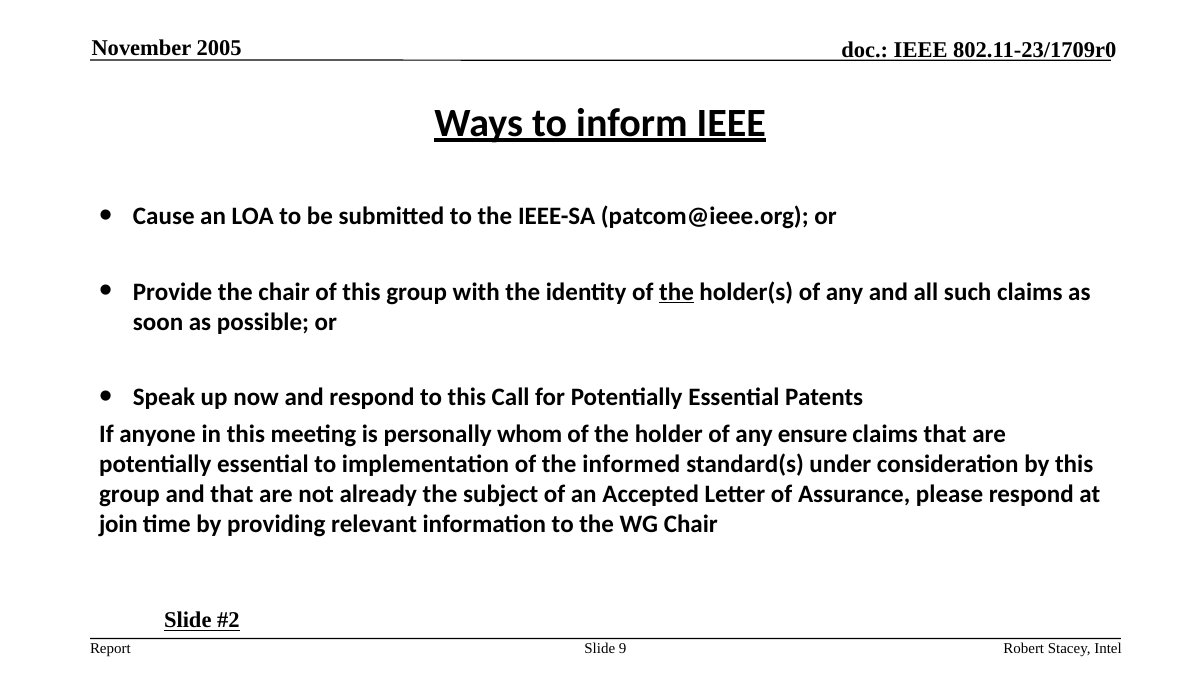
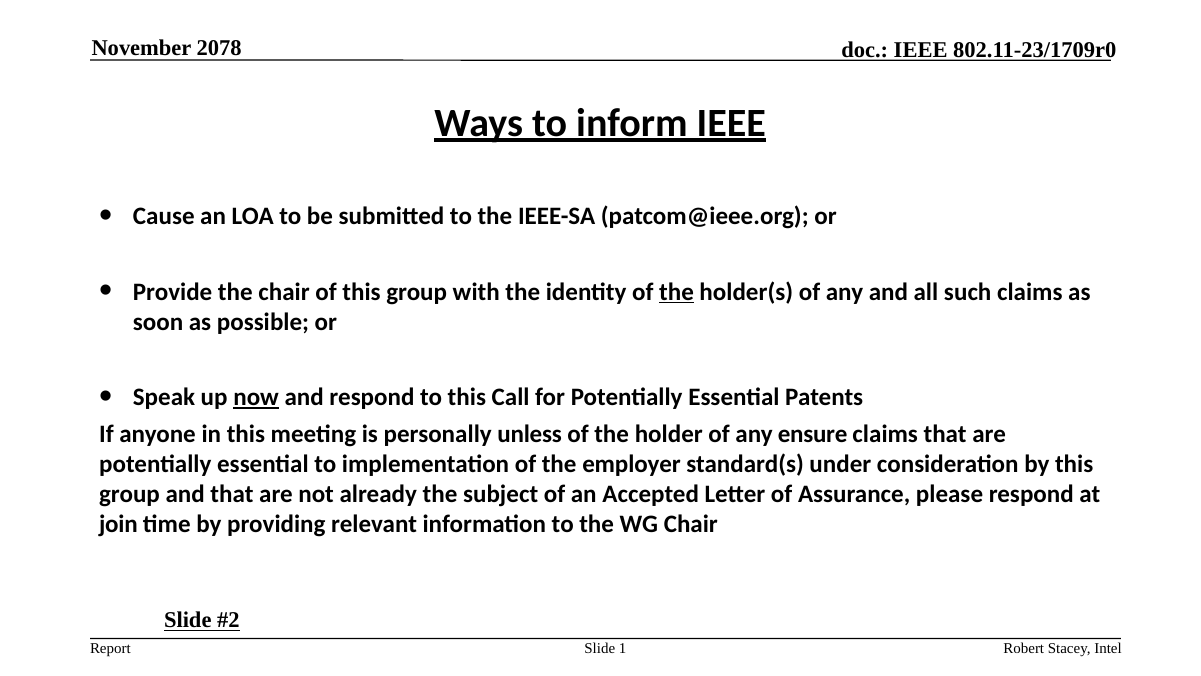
2005: 2005 -> 2078 (219, 48)
now underline: none -> present (256, 397)
whom: whom -> unless (530, 434)
informed: informed -> employer (632, 464)
9: 9 -> 1 (623, 648)
